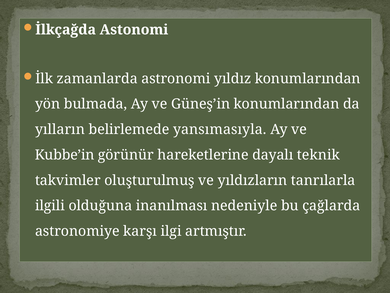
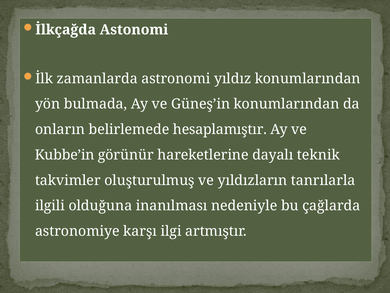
yılların: yılların -> onların (60, 129)
yansımasıyla: yansımasıyla -> hesaplamıştır (220, 129)
